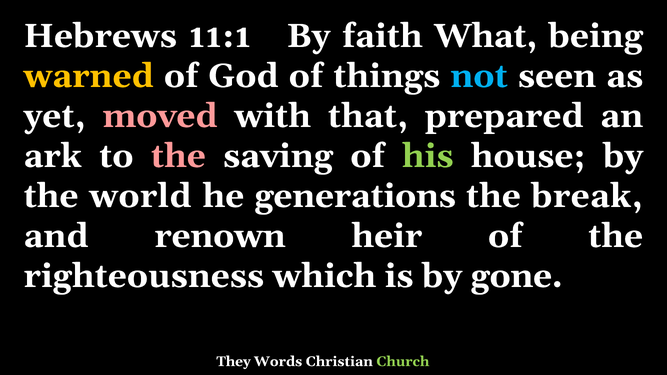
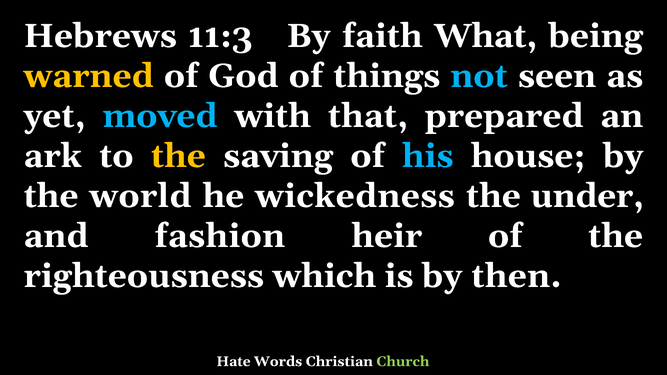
11:1: 11:1 -> 11:3 (220, 36)
moved colour: pink -> light blue (160, 116)
the colour: pink -> yellow (178, 156)
his colour: light green -> light blue (428, 156)
generations: generations -> wickedness (355, 196)
break: break -> under (587, 196)
renown: renown -> fashion (220, 236)
gone: gone -> then (516, 276)
They: They -> Hate (234, 362)
